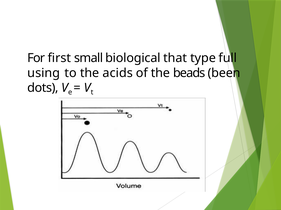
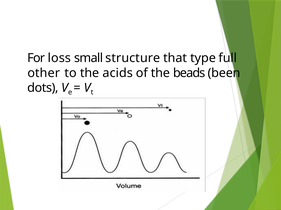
first: first -> loss (59, 58)
biological: biological -> structure (133, 58)
using: using -> other (44, 73)
